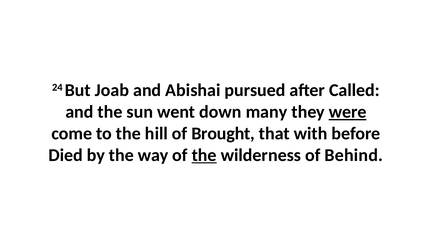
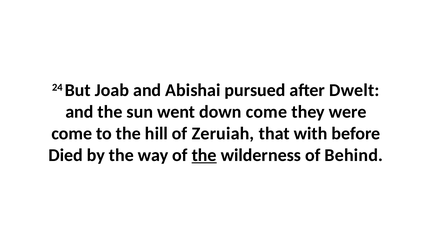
Called: Called -> Dwelt (354, 90)
down many: many -> come (266, 112)
were underline: present -> none (348, 112)
Brought: Brought -> Zeruiah (223, 134)
